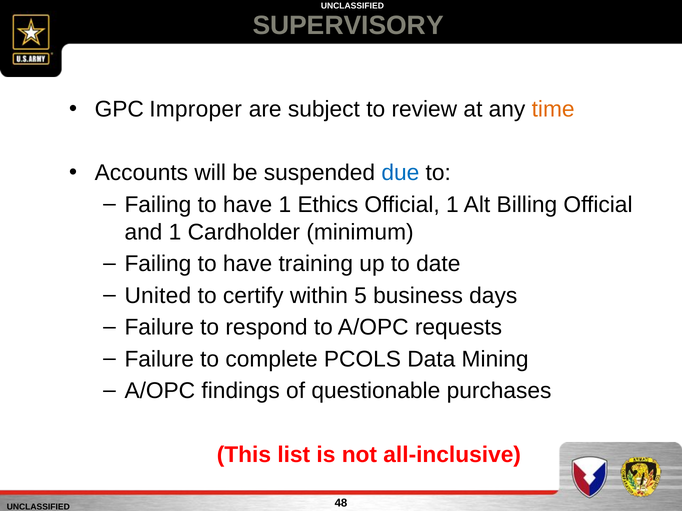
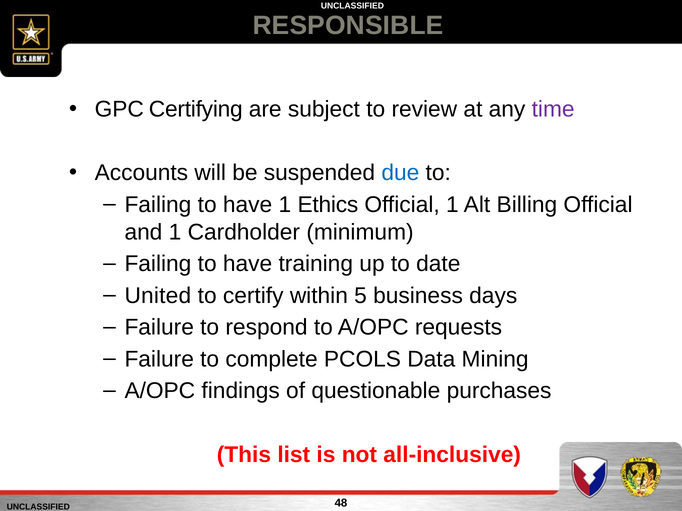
SUPERVISORY: SUPERVISORY -> RESPONSIBLE (348, 25)
Improper: Improper -> Certifying (196, 110)
time colour: orange -> purple (553, 110)
